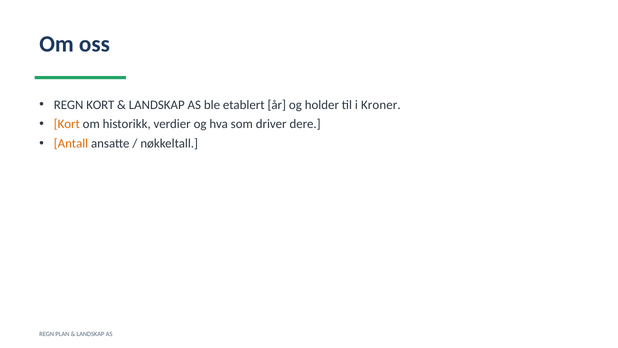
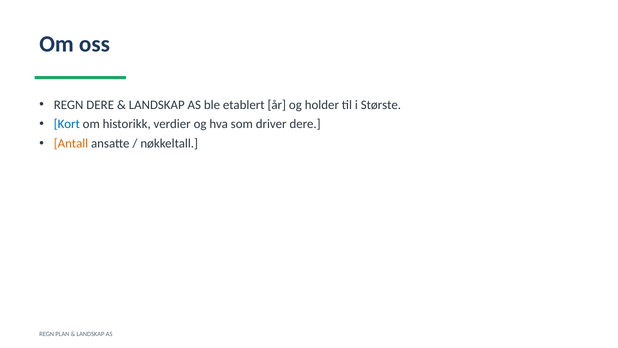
REGN KORT: KORT -> DERE (100, 105)
Kroner: Kroner -> Største (381, 105)
Kort colour: orange -> blue (67, 124)
